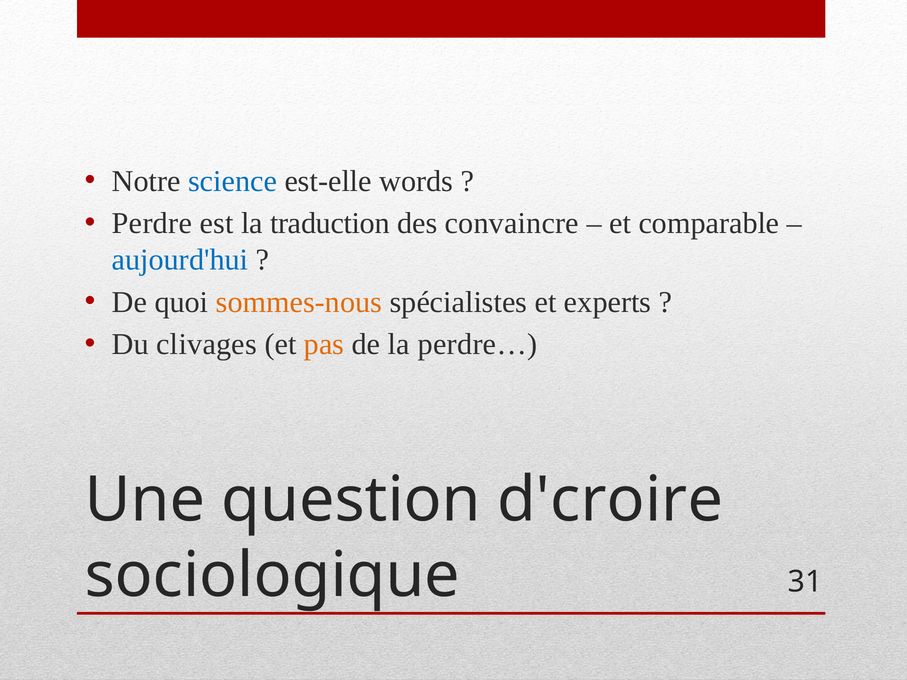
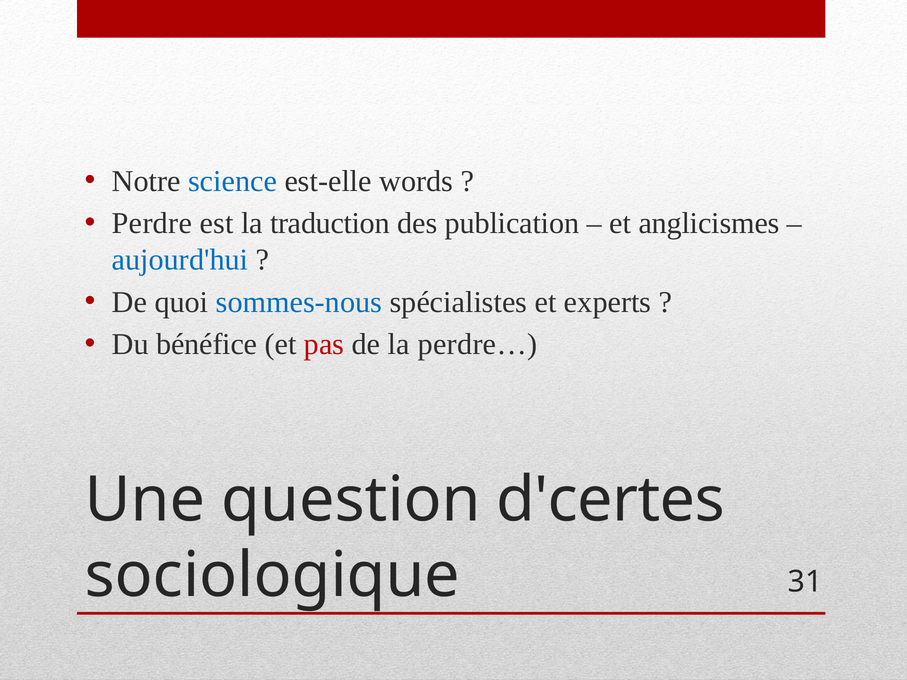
convaincre: convaincre -> publication (512, 224)
comparable: comparable -> anglicismes (709, 224)
sommes-nous colour: orange -> blue (299, 302)
clivages: clivages -> bénéfice (207, 344)
pas colour: orange -> red (324, 344)
d'croire: d'croire -> d'certes (610, 500)
